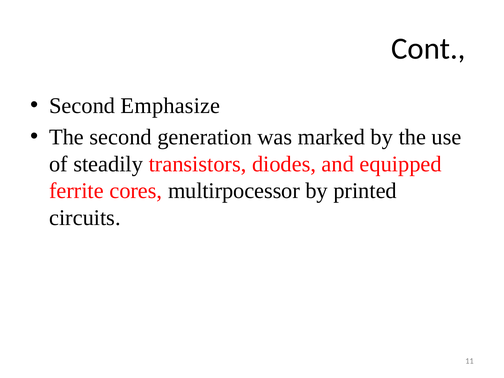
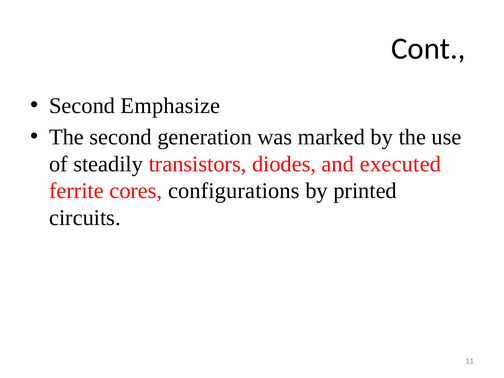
equipped: equipped -> executed (401, 164)
multirpocessor: multirpocessor -> configurations (234, 191)
